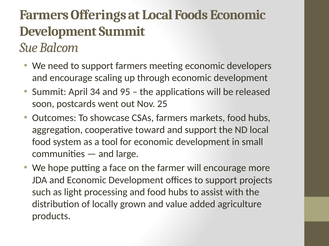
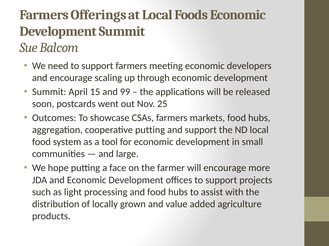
34: 34 -> 15 (95, 92)
95: 95 -> 99 (125, 92)
cooperative toward: toward -> putting (150, 130)
